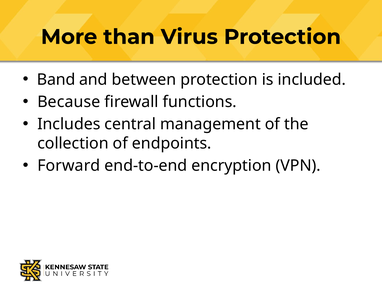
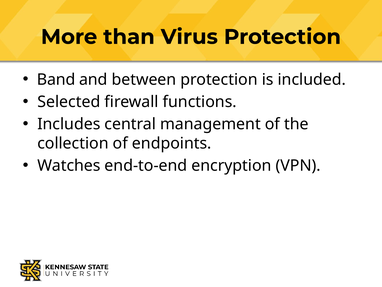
Because: Because -> Selected (69, 102)
Forward: Forward -> Watches (69, 165)
